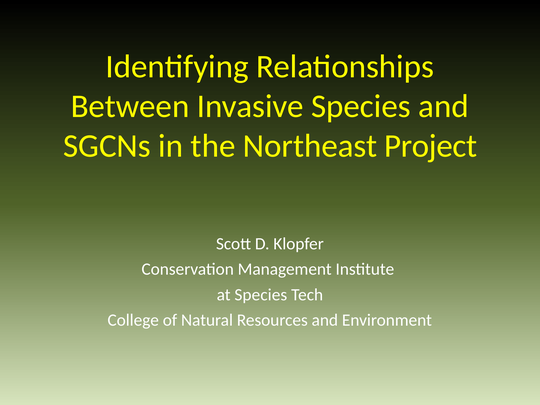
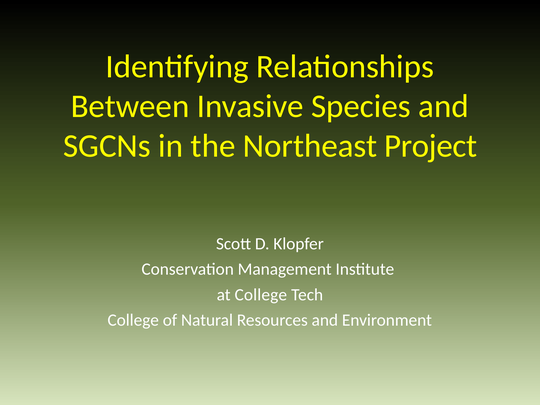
at Species: Species -> College (261, 295)
